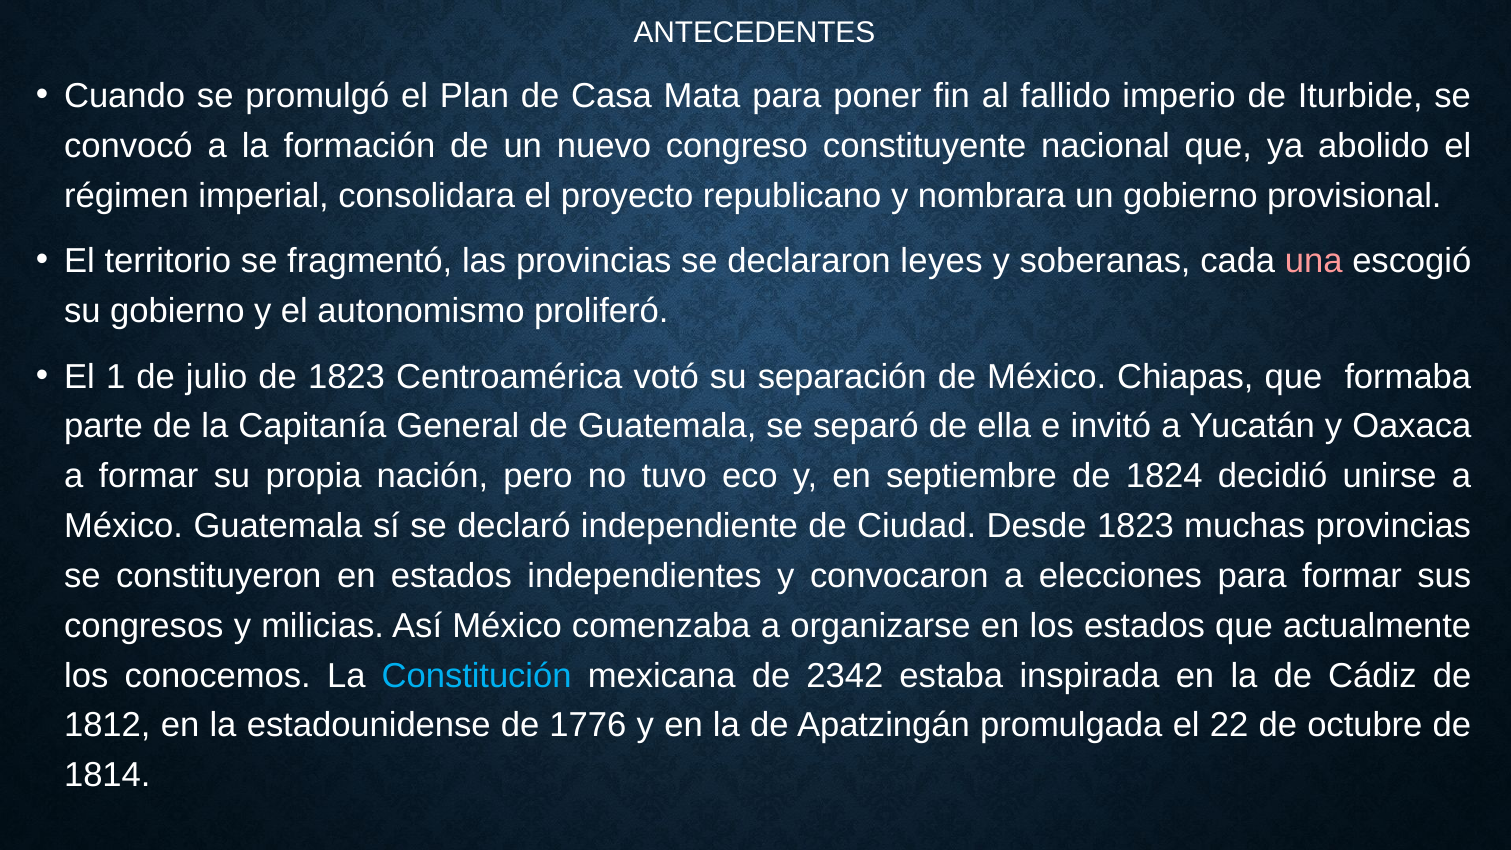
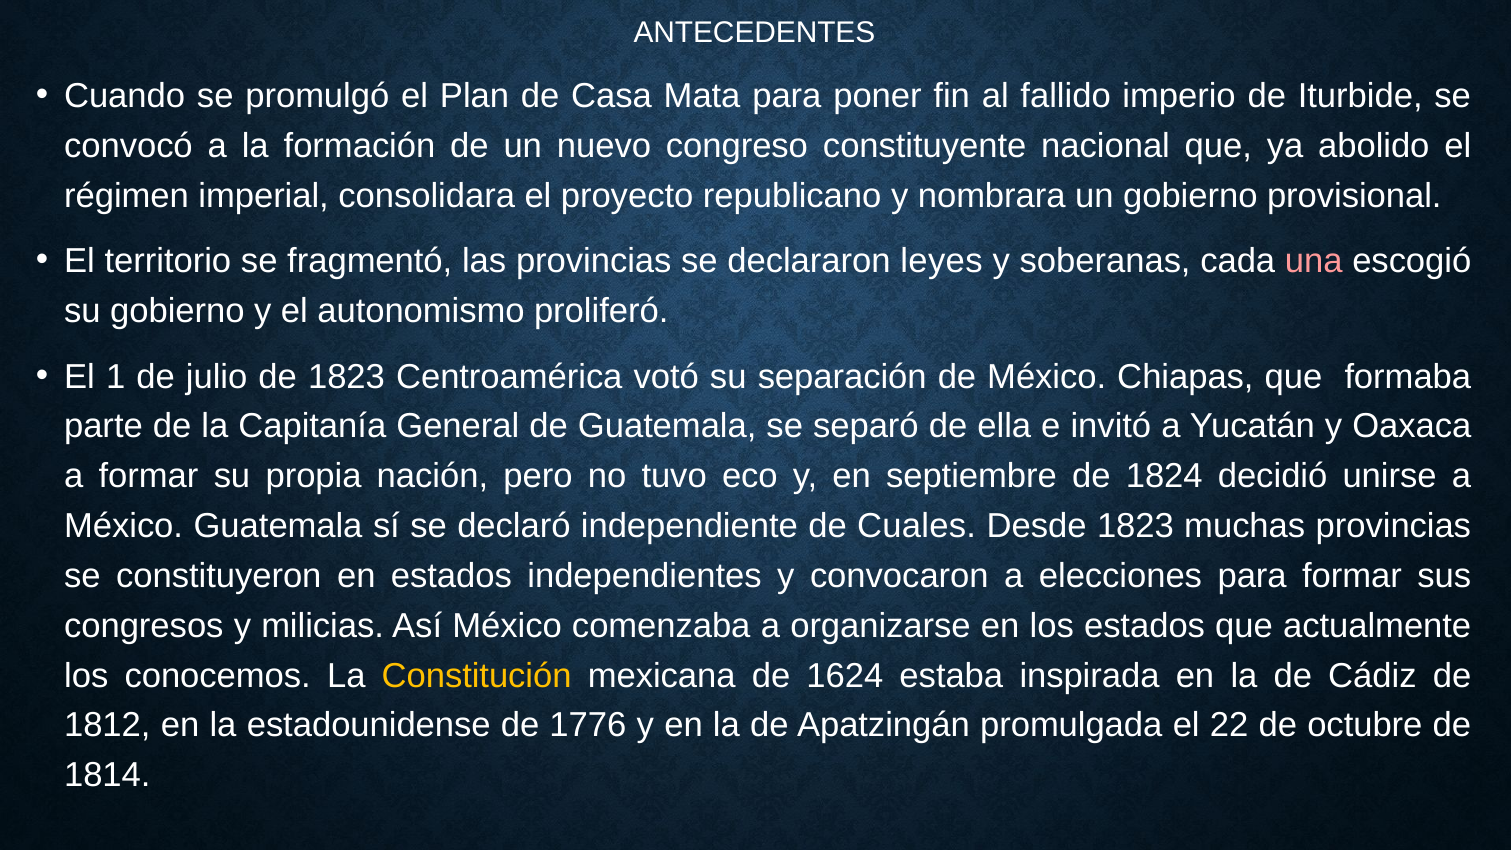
Ciudad: Ciudad -> Cuales (917, 526)
Constitución colour: light blue -> yellow (477, 676)
2342: 2342 -> 1624 (845, 676)
